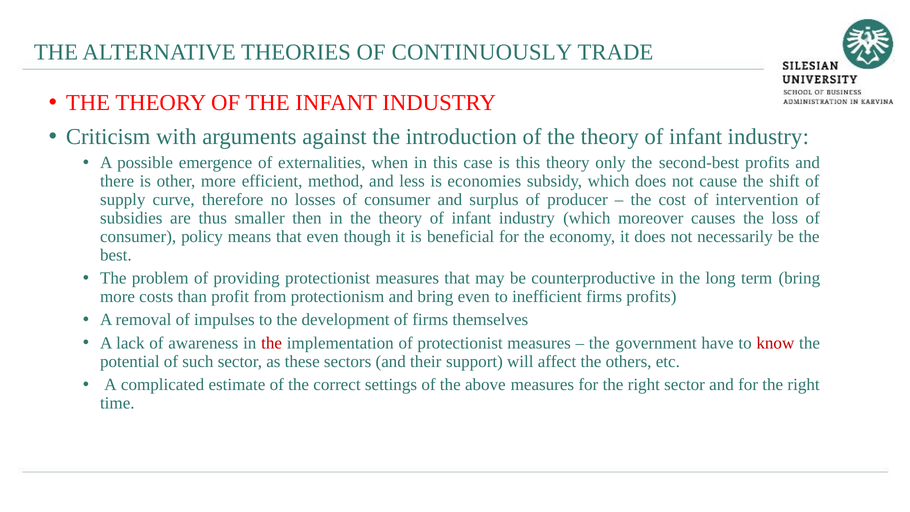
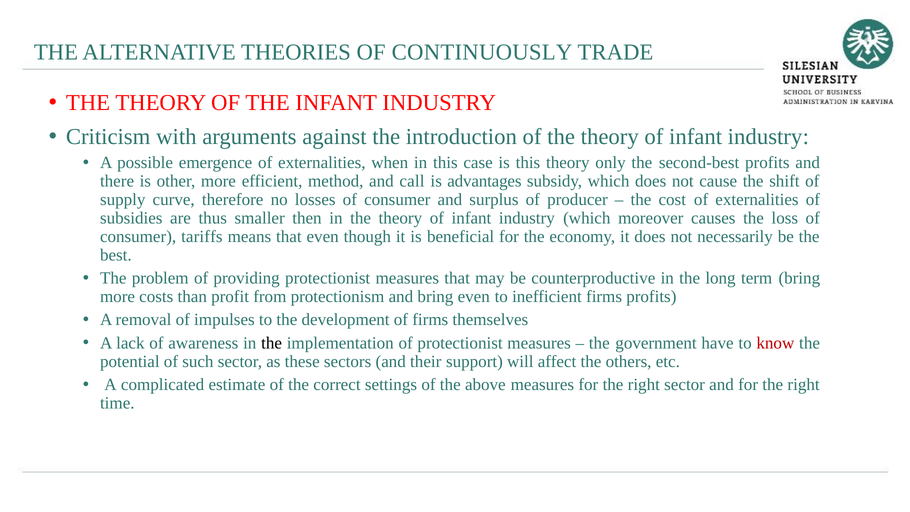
less: less -> call (412, 181)
economies: economies -> advantages (484, 181)
cost of intervention: intervention -> externalities (757, 200)
policy: policy -> tariffs (202, 237)
the colour: red -> black (272, 343)
